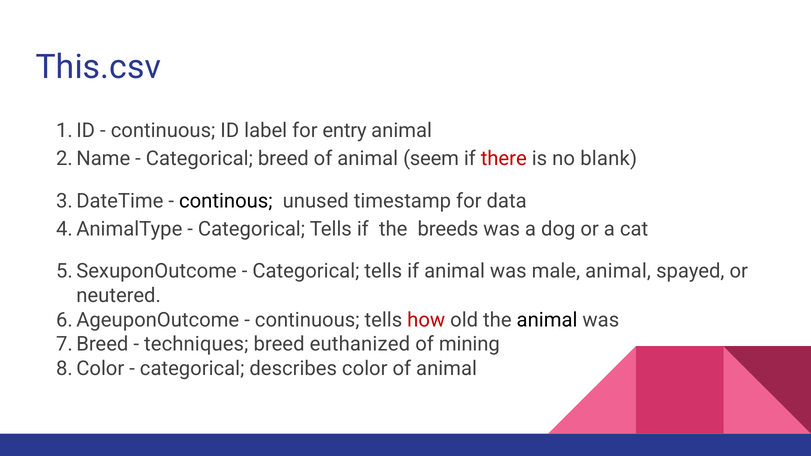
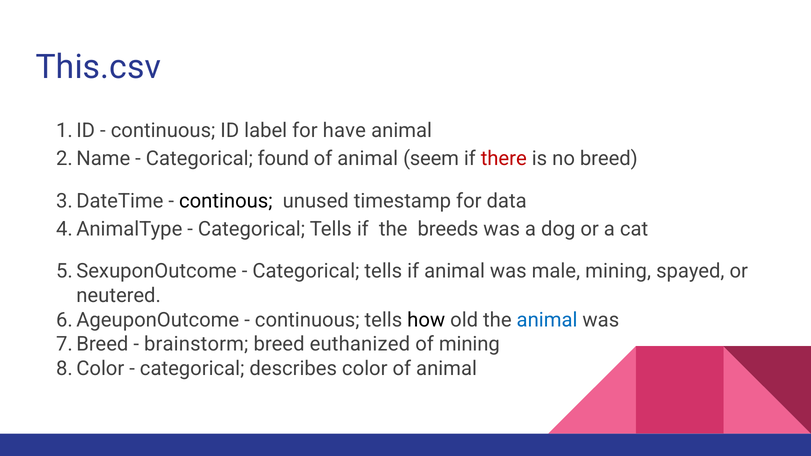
entry: entry -> have (344, 131)
Categorical breed: breed -> found (283, 159)
no blank: blank -> breed (609, 159)
male animal: animal -> mining (618, 271)
how colour: red -> black (426, 320)
animal colour: black -> blue (547, 320)
techniques: techniques -> brainstorm (196, 344)
